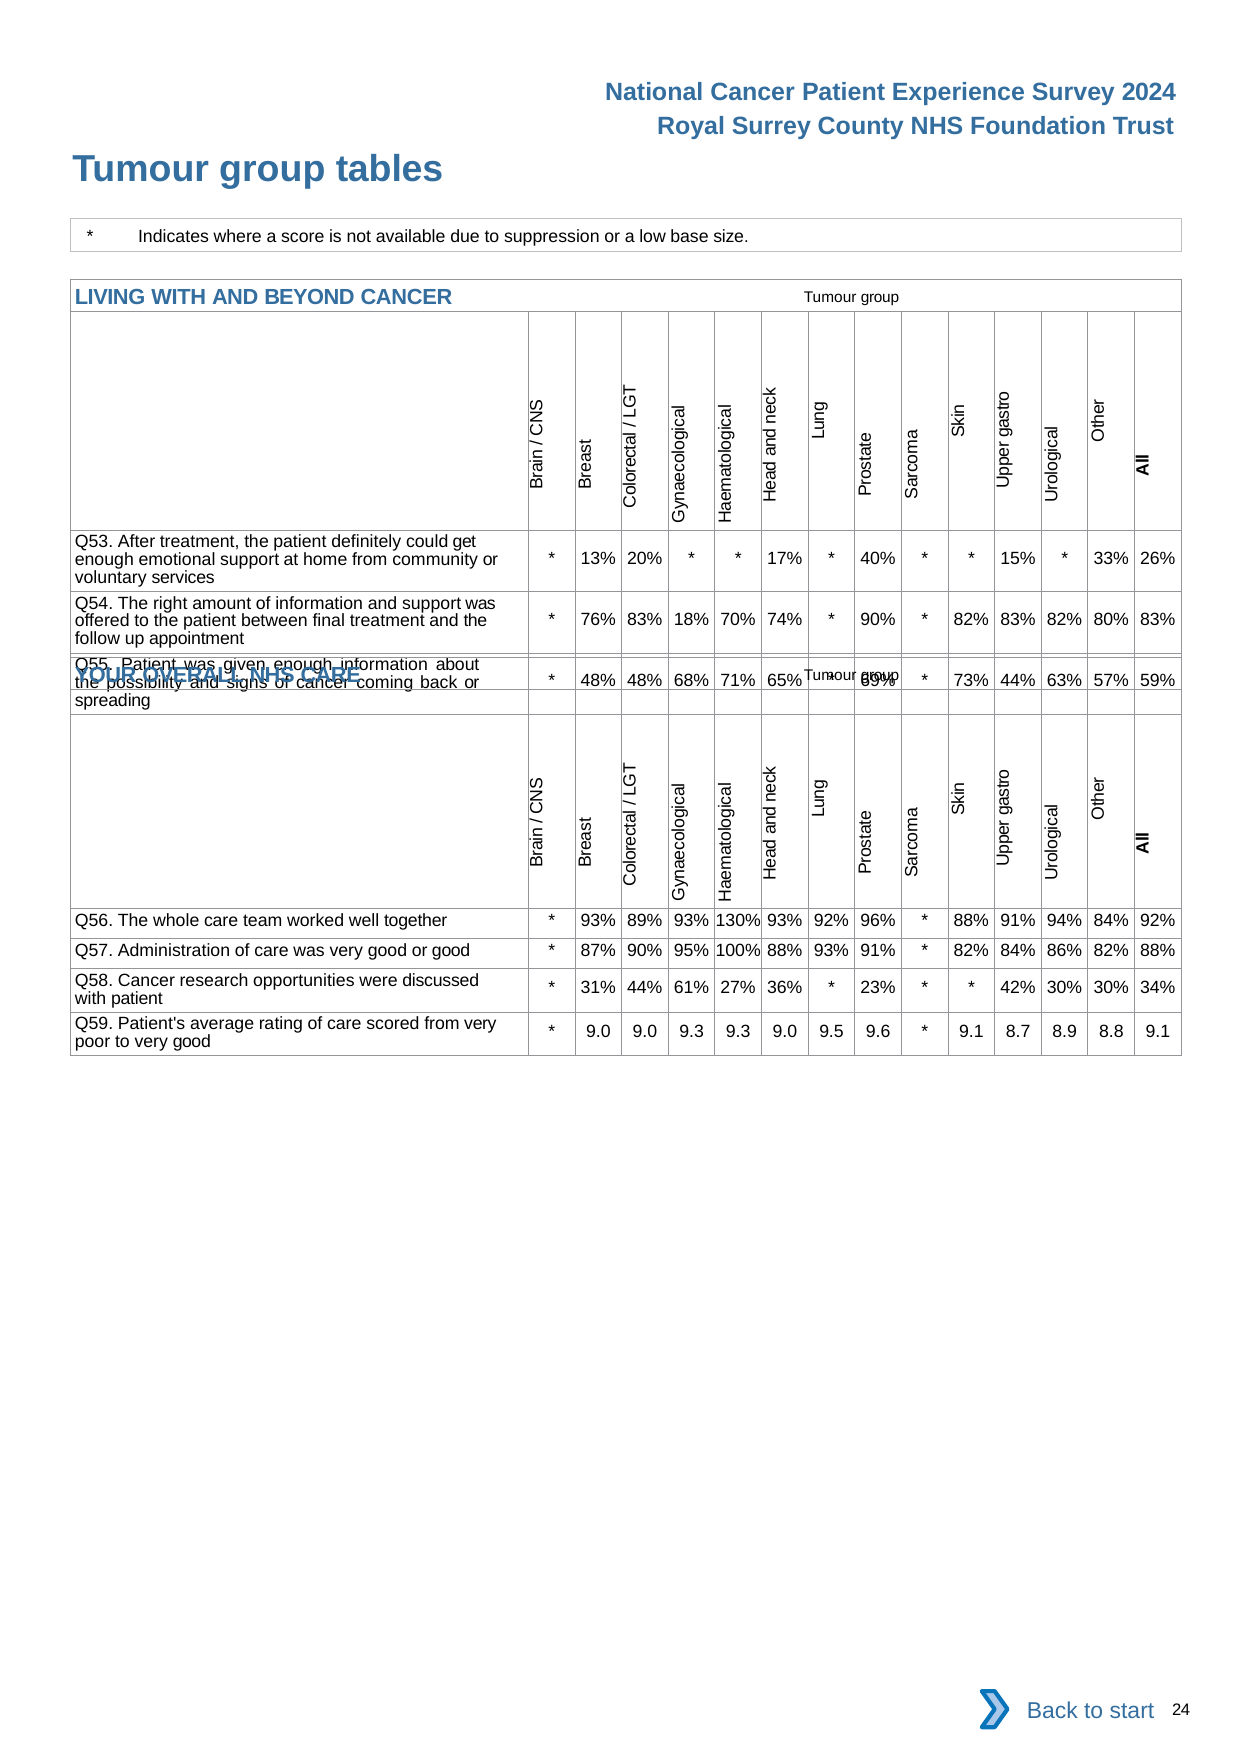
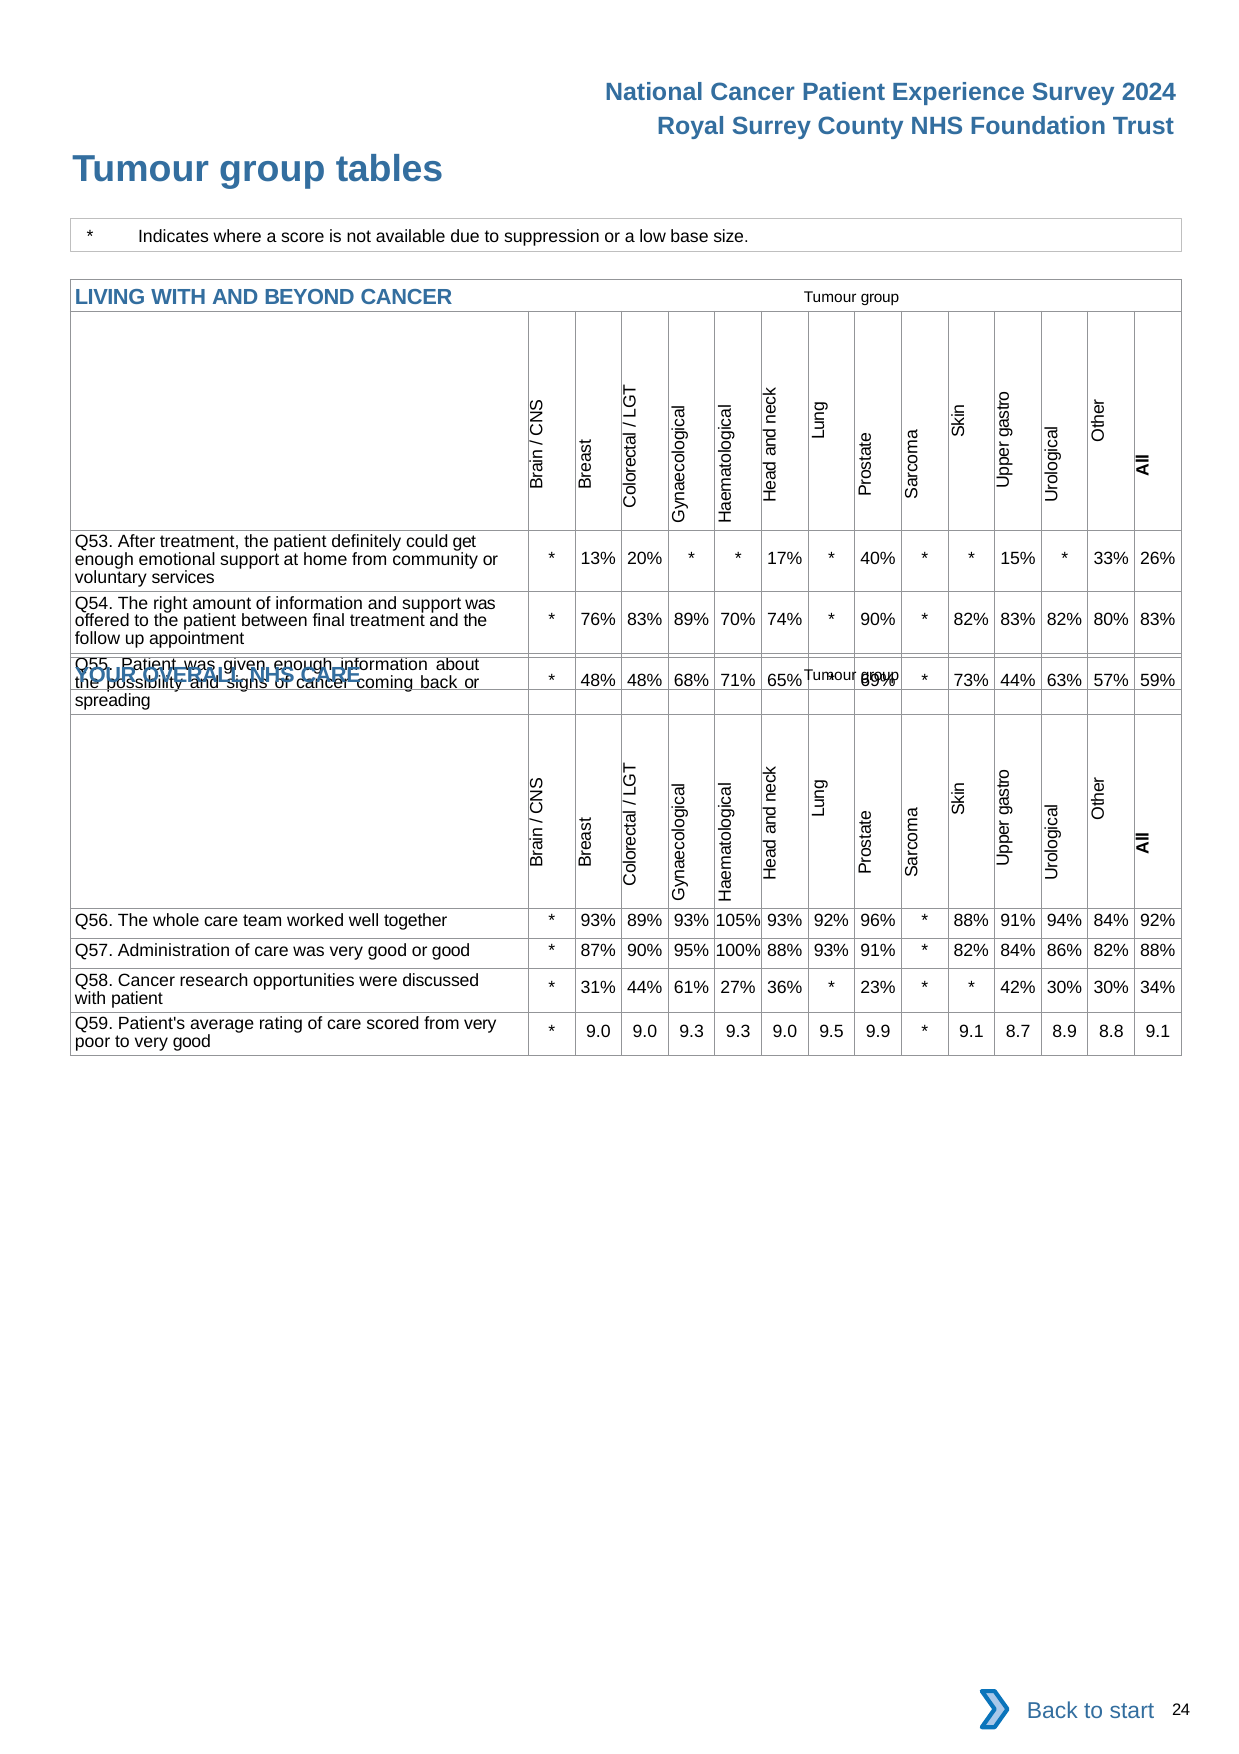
83% 18%: 18% -> 89% (692, 619)
130%: 130% -> 105% (738, 920)
9.6: 9.6 -> 9.9 (878, 1031)
